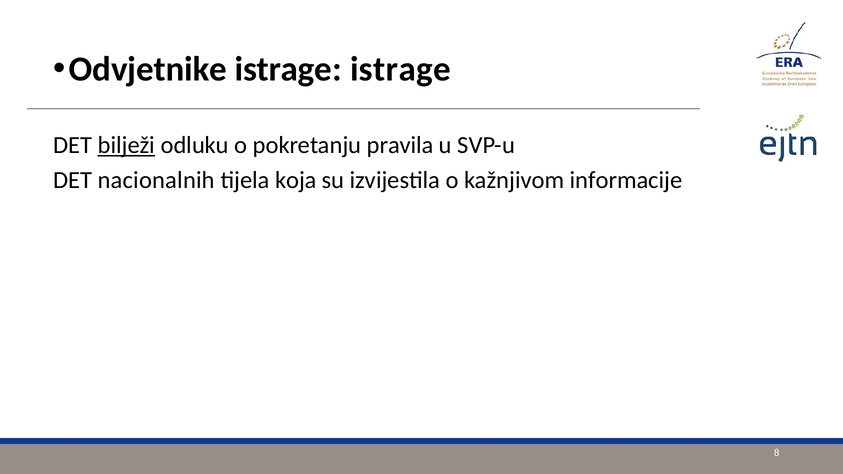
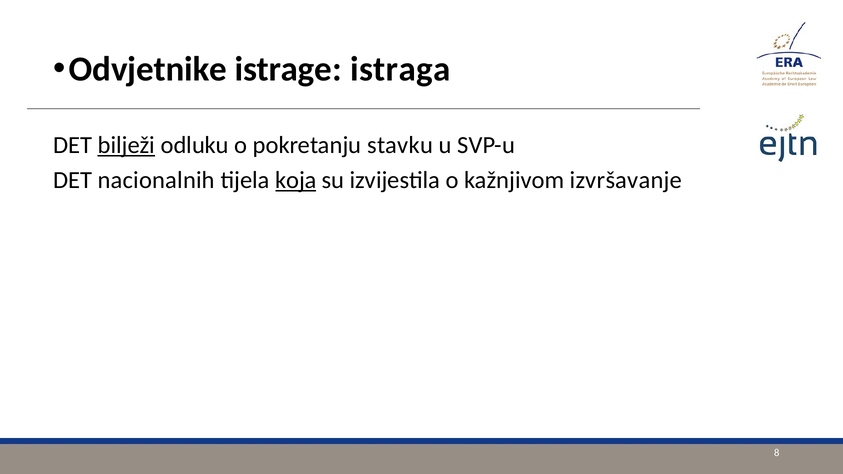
istrage istrage: istrage -> istraga (400, 69)
pravila: pravila -> stavku (400, 145)
koja underline: none -> present (296, 180)
informacije: informacije -> izvršavanje (626, 180)
